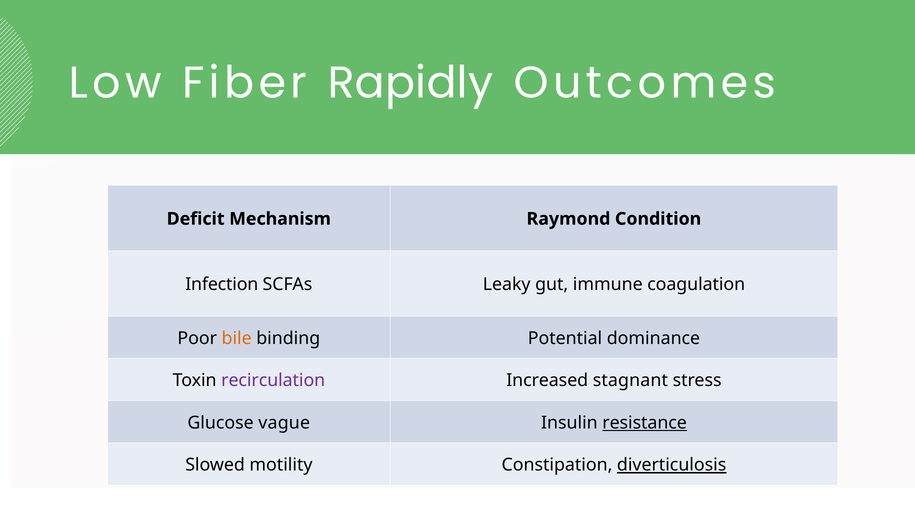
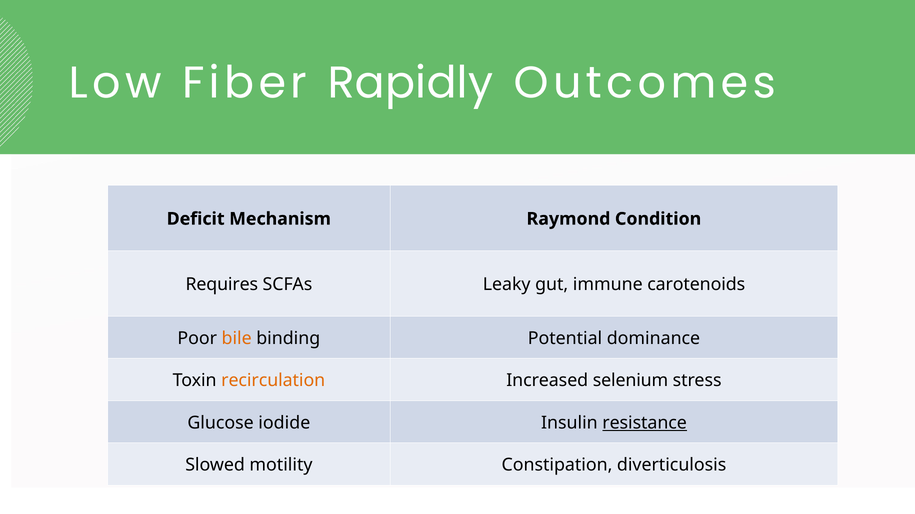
Infection: Infection -> Requires (222, 285)
coagulation: coagulation -> carotenoids (696, 285)
recirculation colour: purple -> orange (273, 381)
stagnant: stagnant -> selenium (630, 381)
vague: vague -> iodide (284, 423)
diverticulosis underline: present -> none (672, 466)
